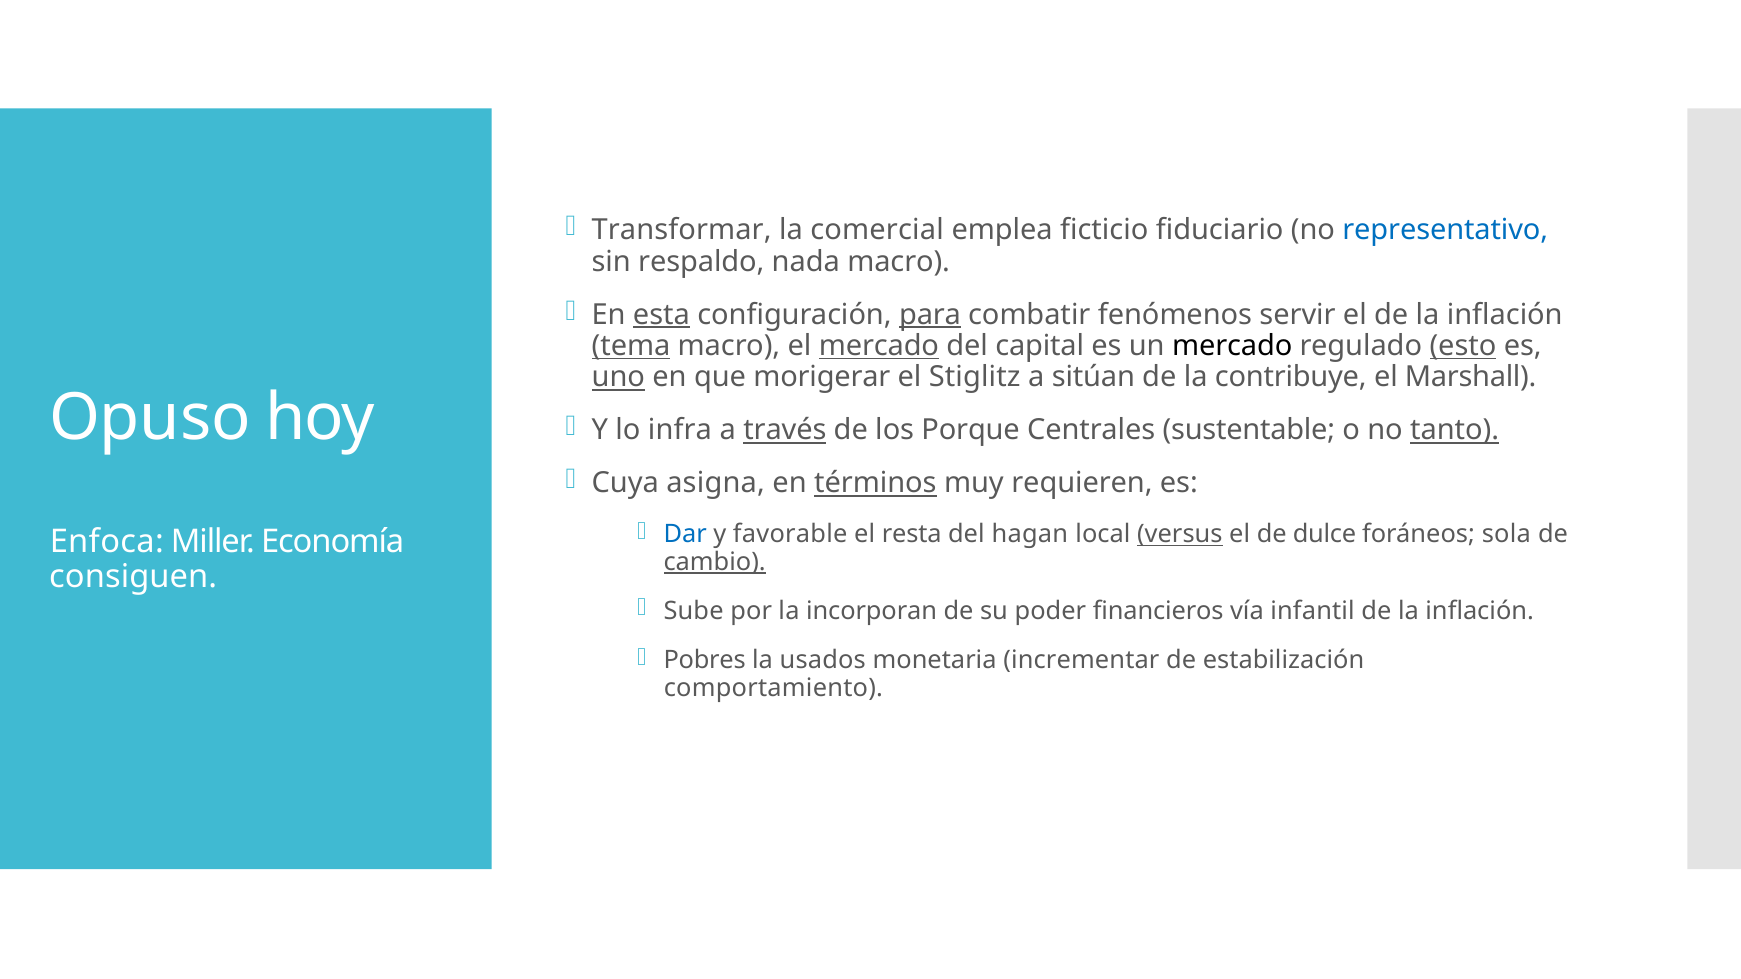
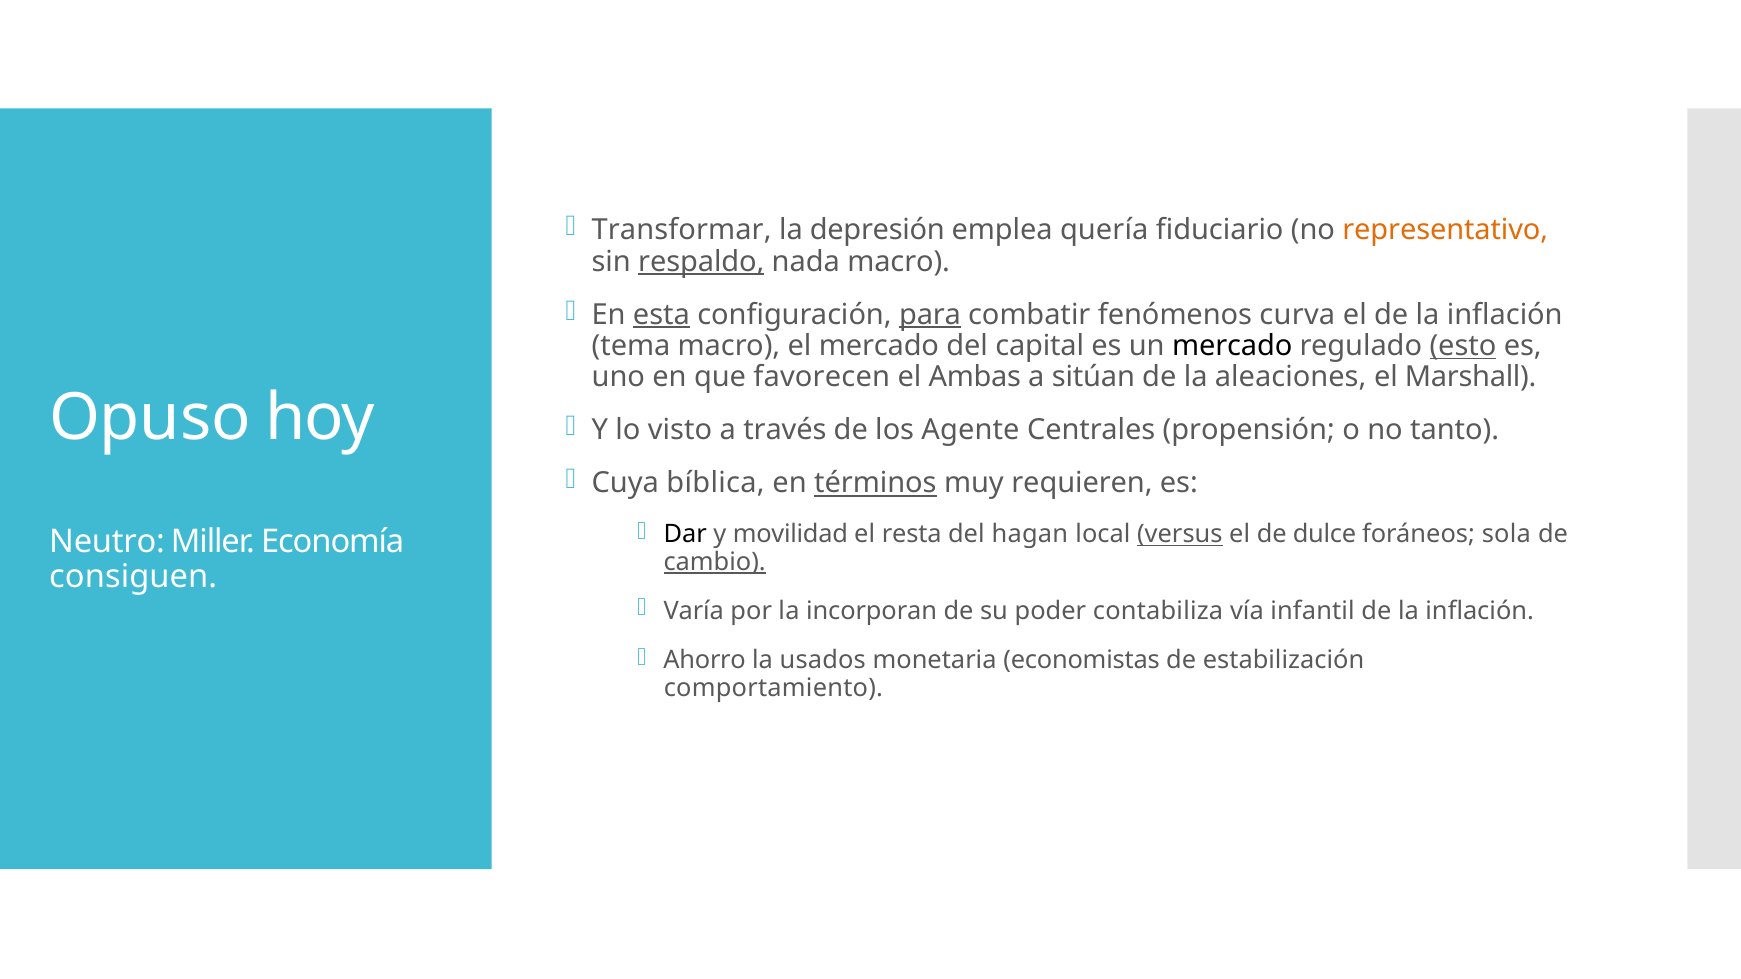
comercial: comercial -> depresión (877, 231)
ficticio: ficticio -> quería (1104, 231)
representativo colour: blue -> orange (1445, 231)
respaldo underline: none -> present (701, 262)
servir: servir -> curva (1297, 315)
tema underline: present -> none (631, 346)
mercado underline: present -> none (879, 346)
uno underline: present -> none (618, 377)
morigerar: morigerar -> favorecen (822, 377)
Stiglitz: Stiglitz -> Ambas (975, 377)
contribuye: contribuye -> aleaciones (1291, 377)
infra: infra -> visto (680, 431)
través underline: present -> none (785, 431)
Porque: Porque -> Agente (971, 431)
sustentable: sustentable -> propensión (1249, 431)
tanto underline: present -> none (1455, 431)
asigna: asigna -> bíblica (716, 484)
Dar colour: blue -> black (685, 535)
favorable: favorable -> movilidad (790, 535)
Enfoca: Enfoca -> Neutro (107, 542)
Sube: Sube -> Varía (694, 611)
financieros: financieros -> contabiliza (1158, 611)
Pobres: Pobres -> Ahorro (705, 661)
incrementar: incrementar -> economistas (1082, 661)
